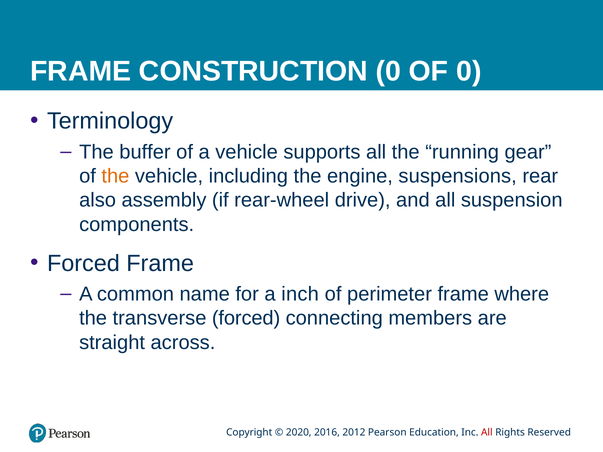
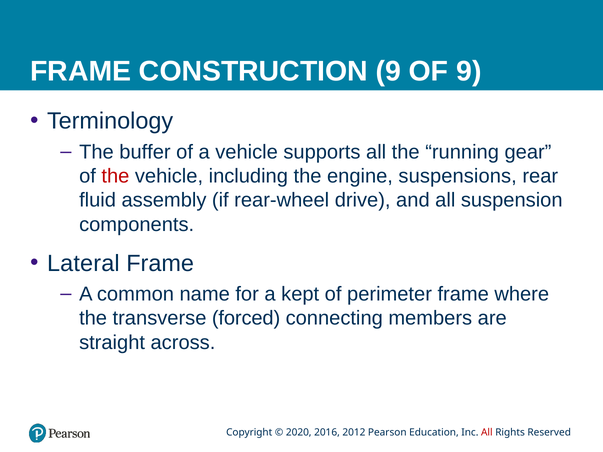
CONSTRUCTION 0: 0 -> 9 (388, 71)
OF 0: 0 -> 9 (469, 71)
the colour: orange -> red (115, 176)
also: also -> fluid (98, 200)
Forced: Forced -> Lateral (83, 263)
inch: inch -> kept (300, 294)
